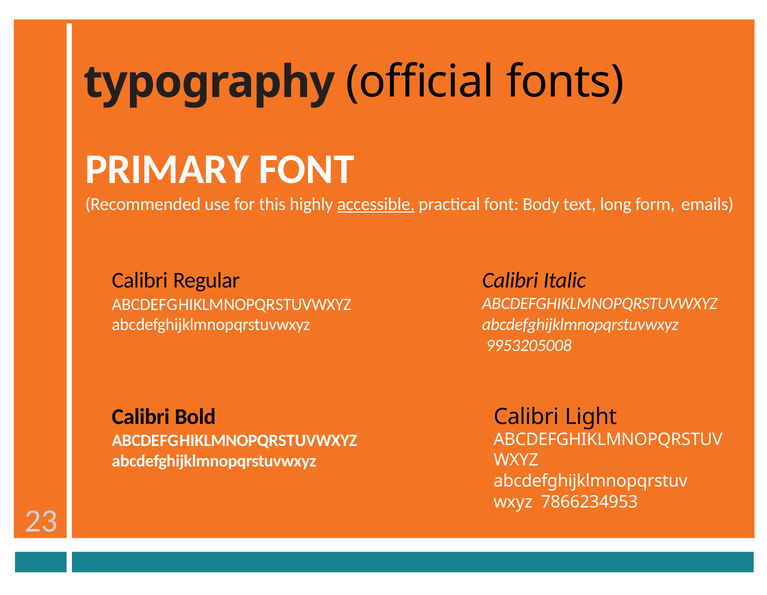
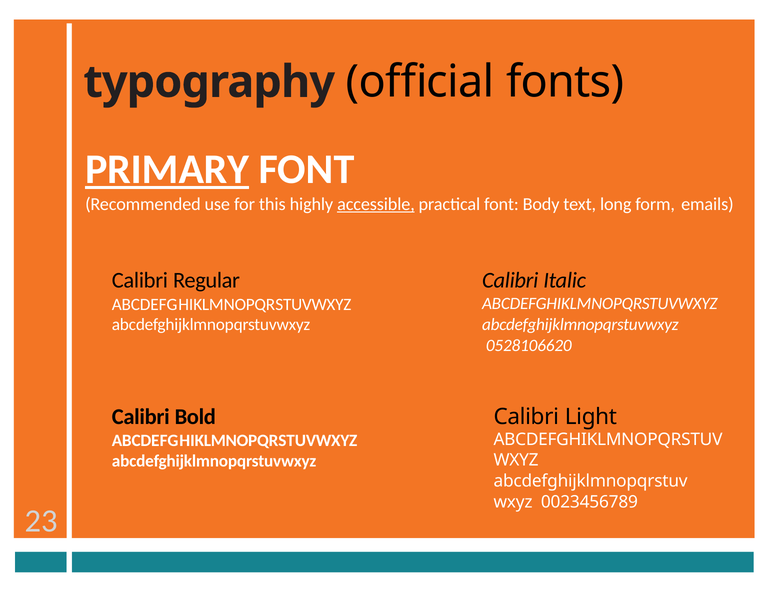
PRIMARY underline: none -> present (167, 169)
9953205008: 9953205008 -> 0528106620 (529, 345)
7866234953: 7866234953 -> 0023456789 (589, 502)
